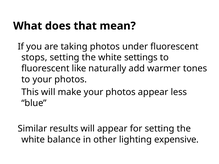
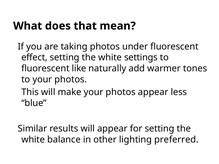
stops: stops -> effect (34, 58)
expensive: expensive -> preferred (176, 140)
